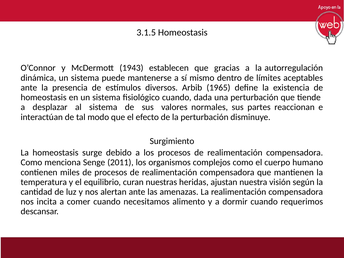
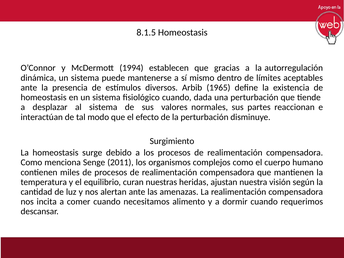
3.1.5: 3.1.5 -> 8.1.5 (146, 33)
1943: 1943 -> 1994 (131, 68)
